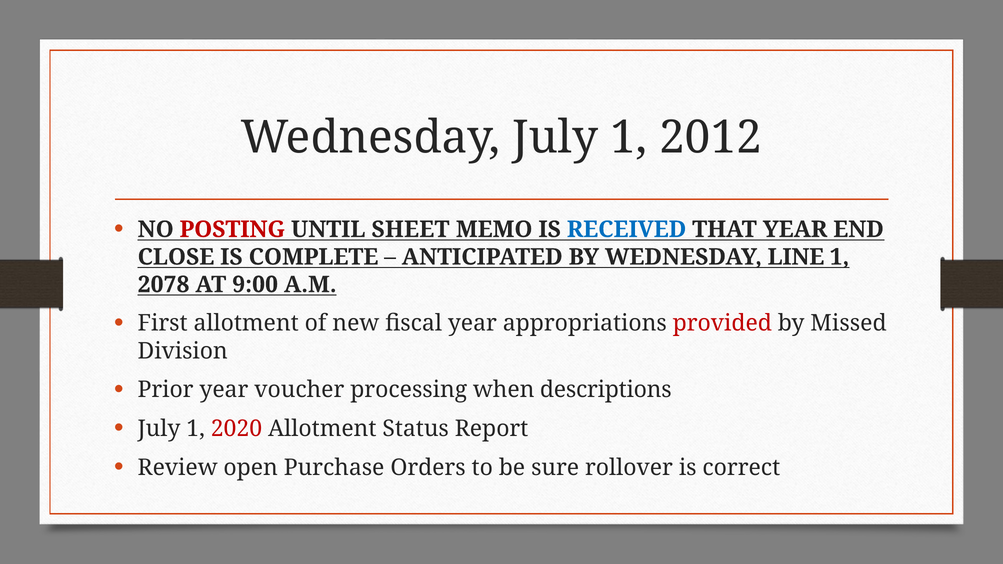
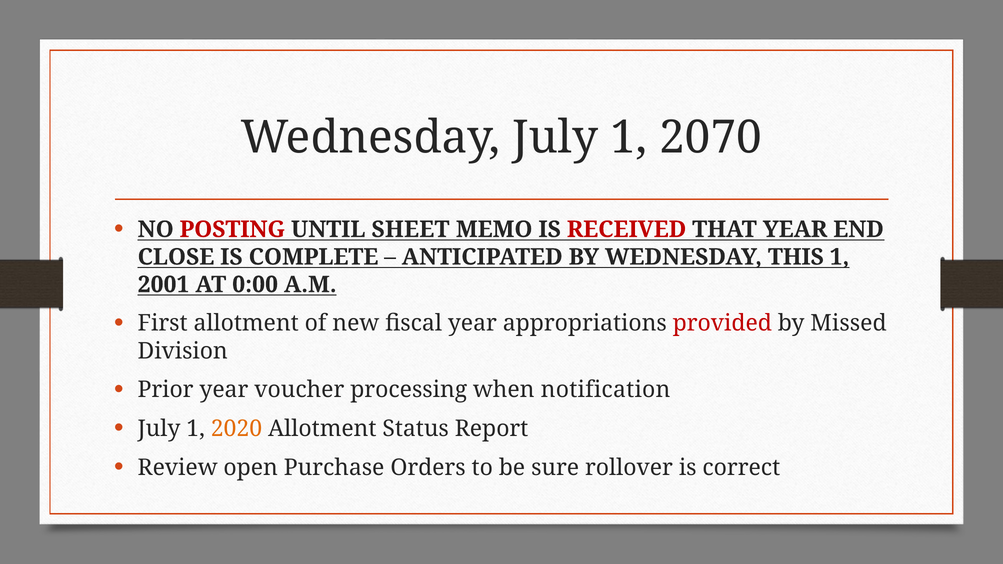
2012: 2012 -> 2070 (711, 138)
RECEIVED colour: blue -> red (627, 230)
LINE: LINE -> THIS (796, 257)
2078: 2078 -> 2001 (164, 285)
9:00: 9:00 -> 0:00 (255, 285)
descriptions: descriptions -> notification (606, 390)
2020 colour: red -> orange (236, 429)
